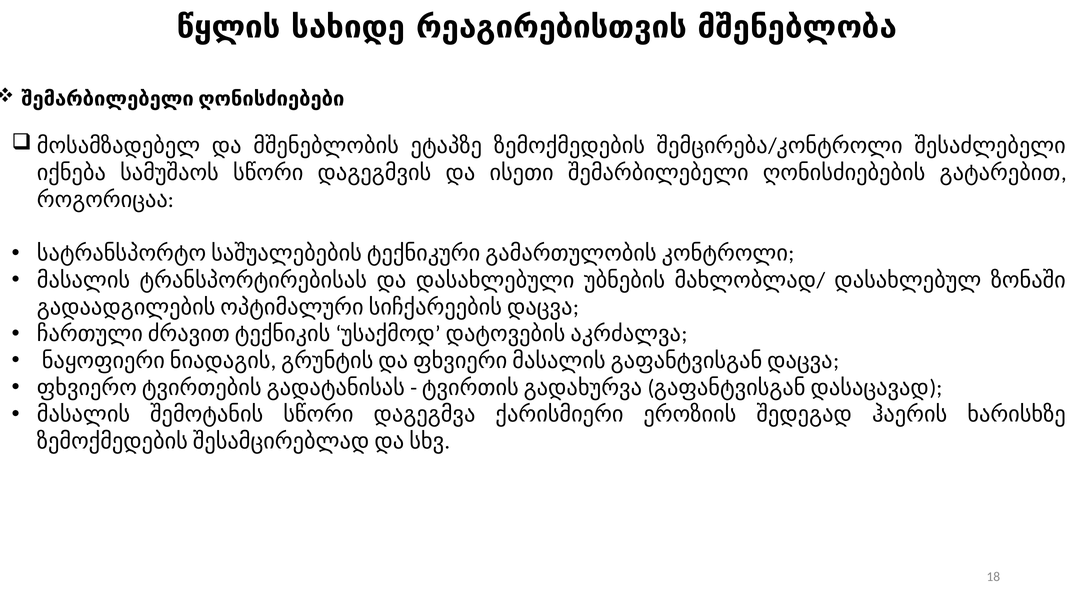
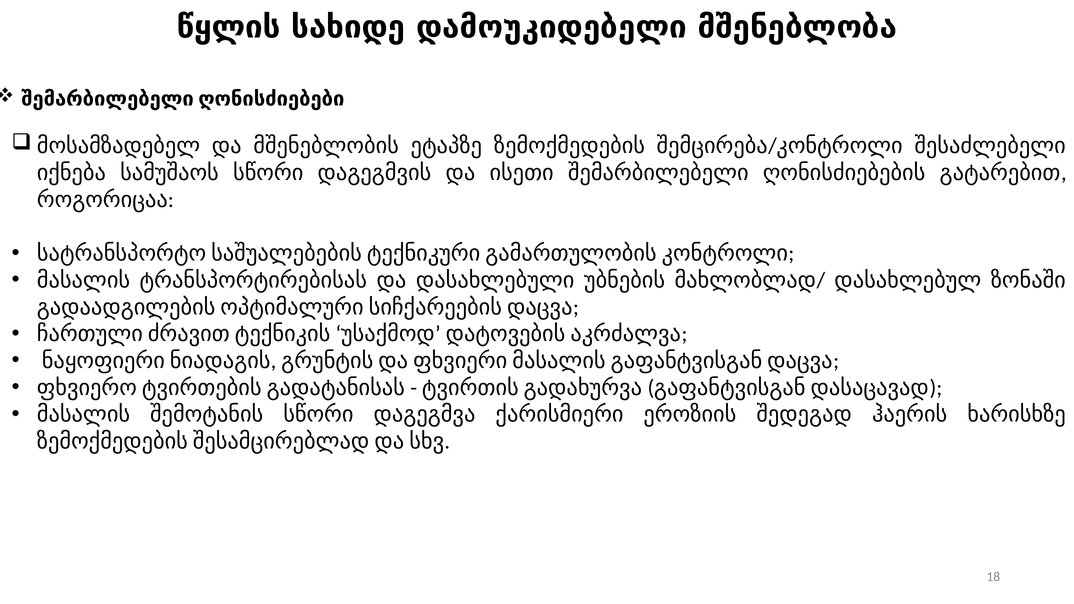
რეაგირებისთვის: რეაგირებისთვის -> დამოუკიდებელი (552, 27)
